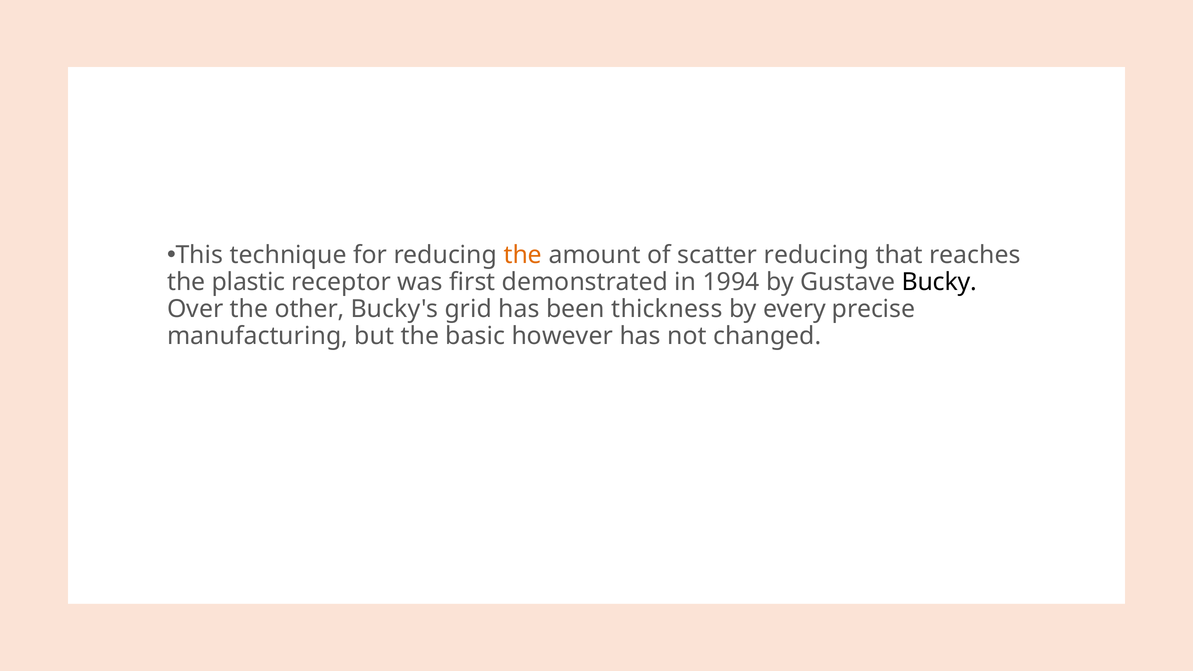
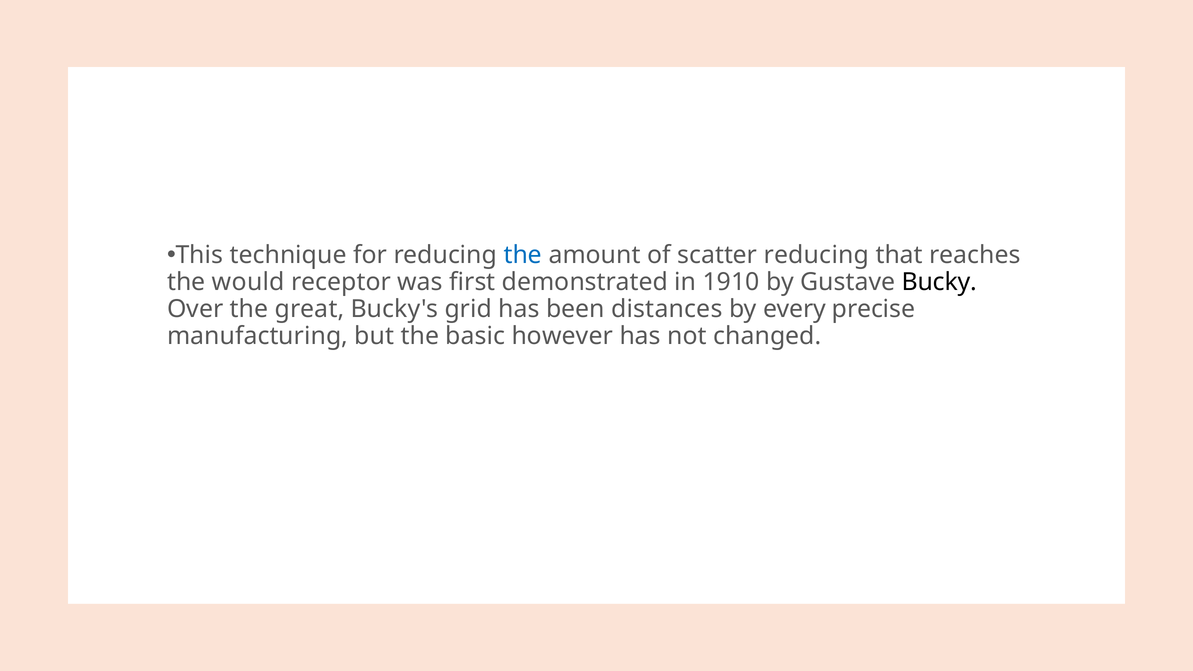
the colour: orange -> blue (523, 255)
plastic: plastic -> would (248, 282)
1994: 1994 -> 1910 (731, 282)
other: other -> great (309, 309)
thickness: thickness -> distances (667, 309)
